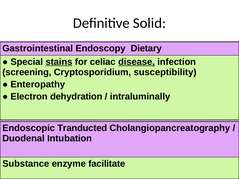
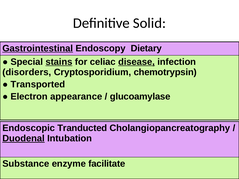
Gastrointestinal underline: none -> present (38, 48)
screening: screening -> disorders (27, 72)
susceptibility: susceptibility -> chemotrypsin (165, 72)
Enteropathy: Enteropathy -> Transported (38, 84)
dehydration: dehydration -> appearance (76, 97)
intraluminally: intraluminally -> glucoamylase (140, 97)
Duodenal underline: none -> present (24, 139)
